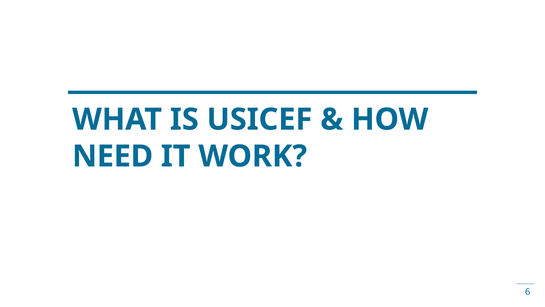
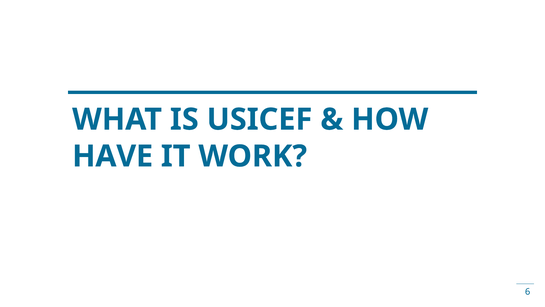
NEED: NEED -> HAVE (113, 156)
